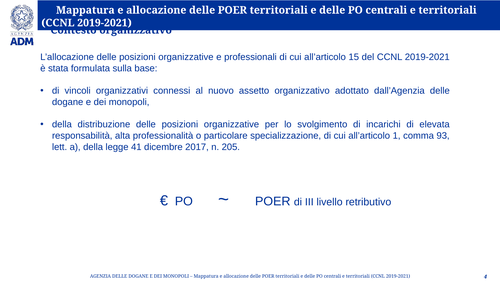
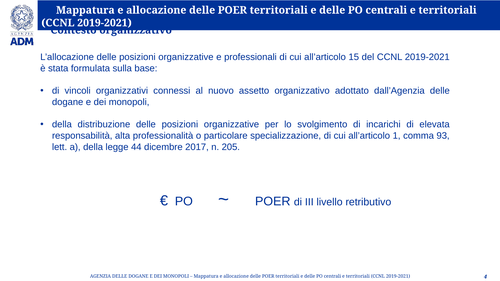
41: 41 -> 44 (136, 147)
